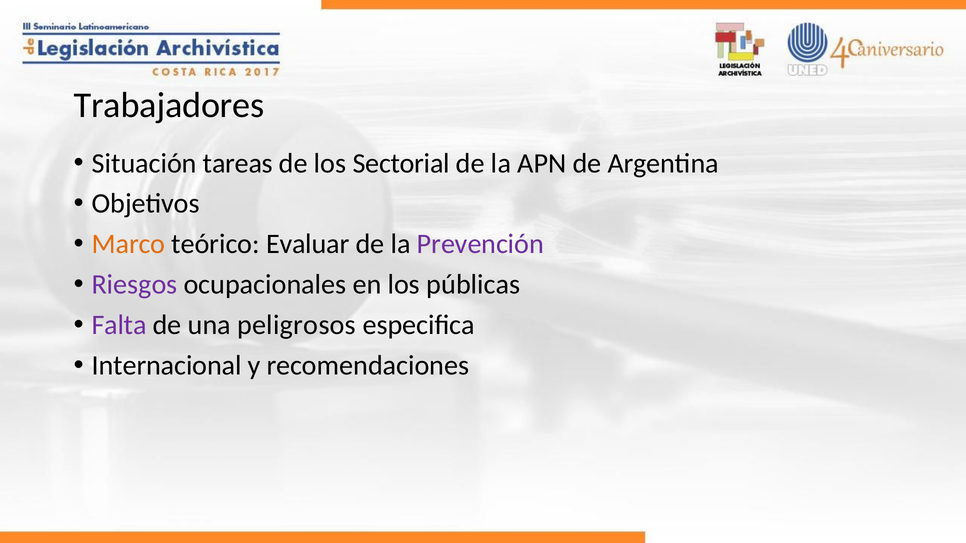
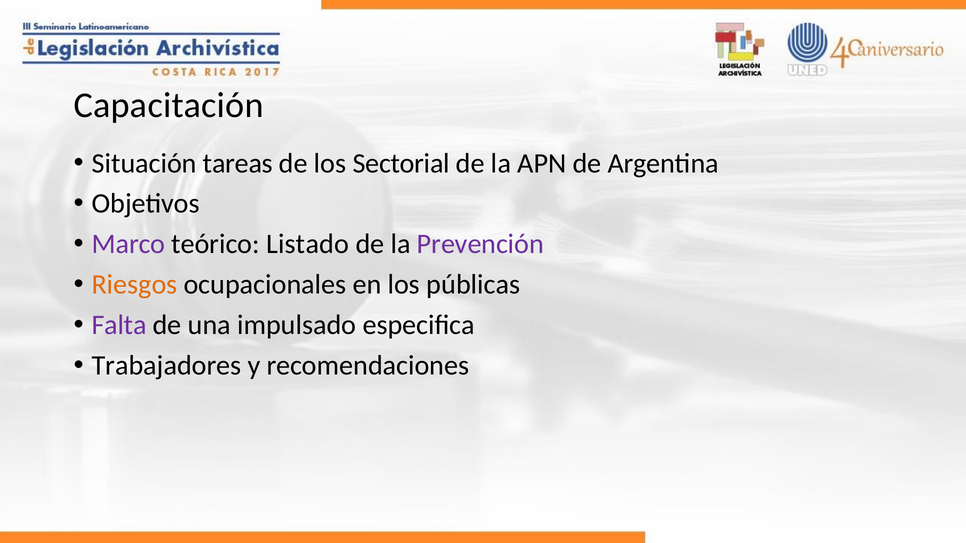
Trabajadores: Trabajadores -> Capacitación (169, 106)
Marco colour: orange -> purple (129, 244)
Evaluar: Evaluar -> Listado (308, 244)
Riesgos colour: purple -> orange (135, 285)
peligrosos: peligrosos -> impulsado (297, 325)
Internacional: Internacional -> Trabajadores (167, 366)
